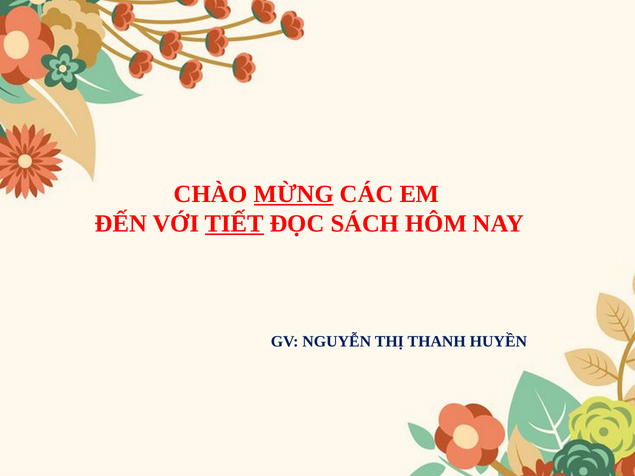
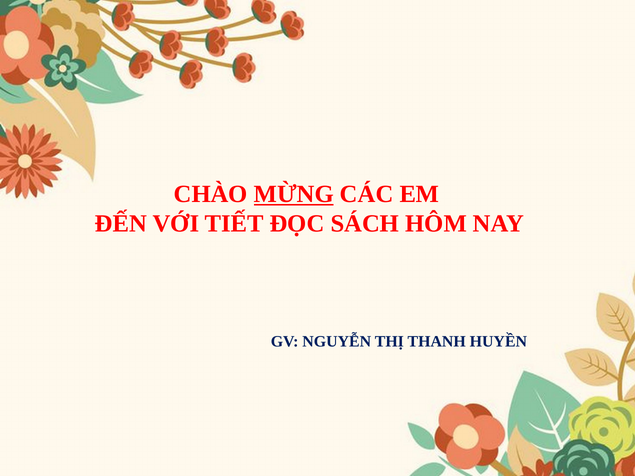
TIẾT underline: present -> none (234, 224)
